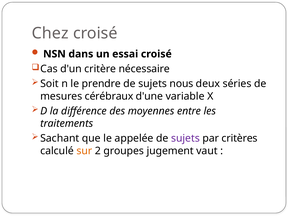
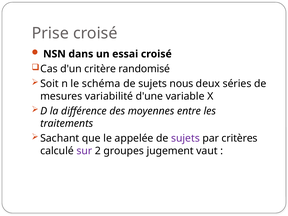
Chez: Chez -> Prise (50, 33)
nécessaire: nécessaire -> randomisé (144, 69)
prendre: prendre -> schéma (101, 84)
cérébraux: cérébraux -> variabilité (109, 96)
sur colour: orange -> purple (84, 151)
